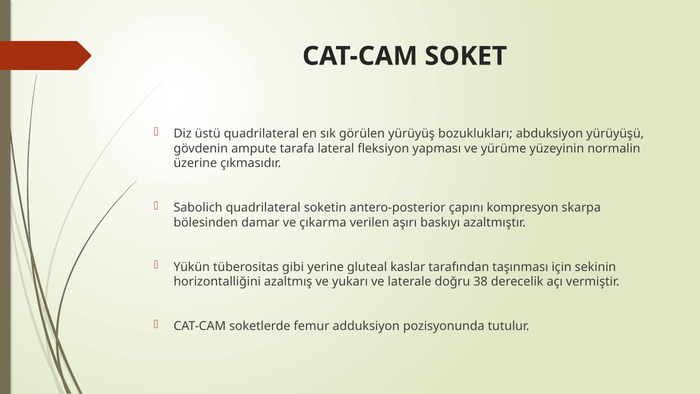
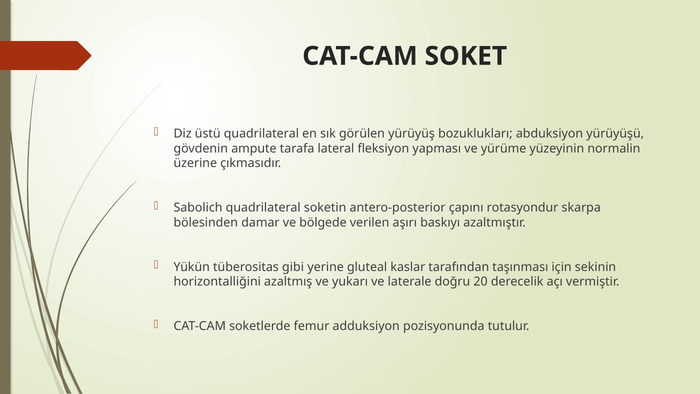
kompresyon: kompresyon -> rotasyondur (523, 208)
çıkarma: çıkarma -> bölgede (323, 222)
38: 38 -> 20 (481, 282)
